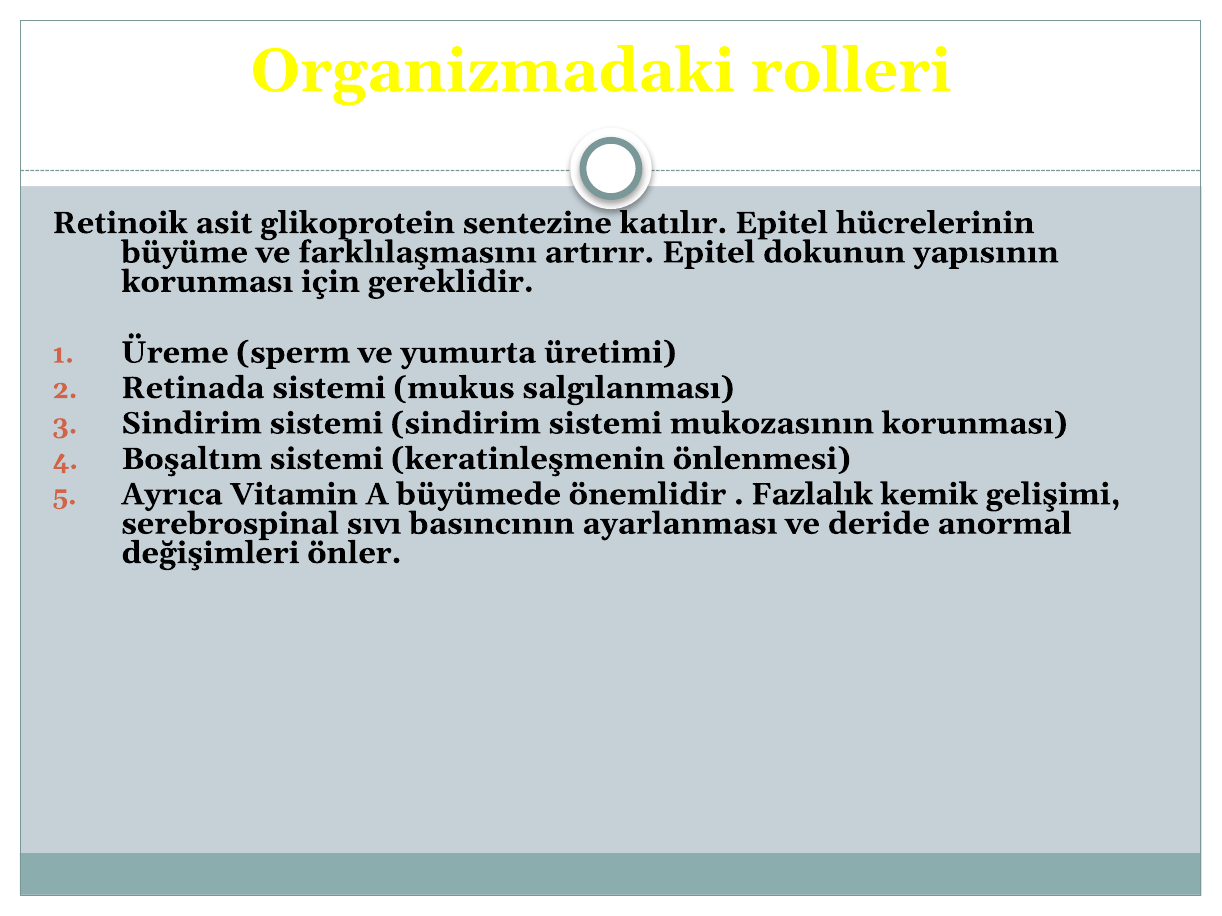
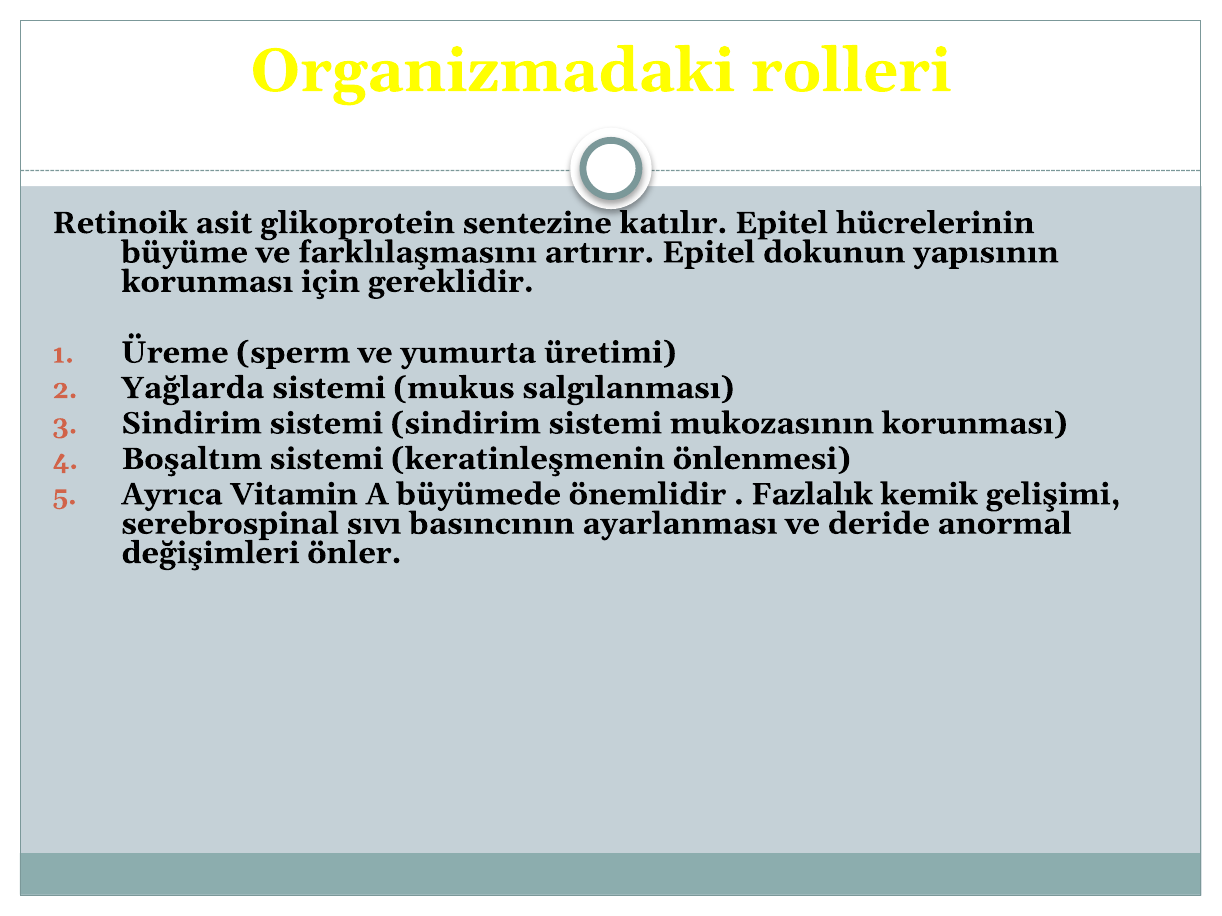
Retinada: Retinada -> Yağlarda (193, 388)
